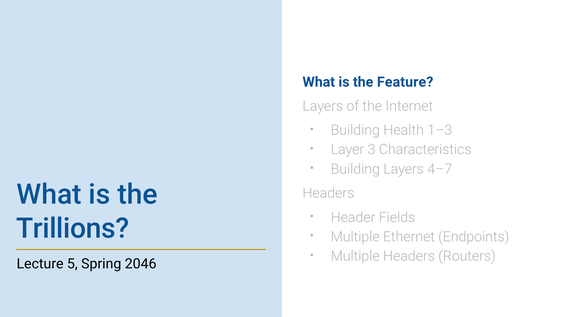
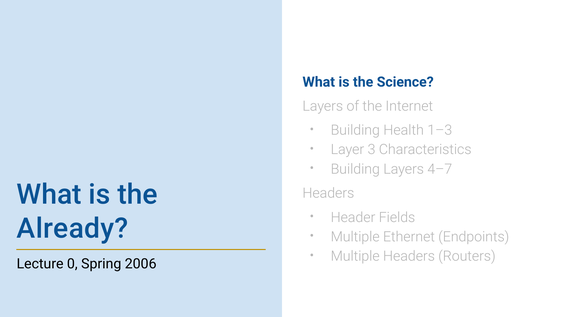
Feature: Feature -> Science (405, 82)
Trillions: Trillions -> Already (72, 229)
5: 5 -> 0 (72, 264)
2046: 2046 -> 2006 (141, 264)
